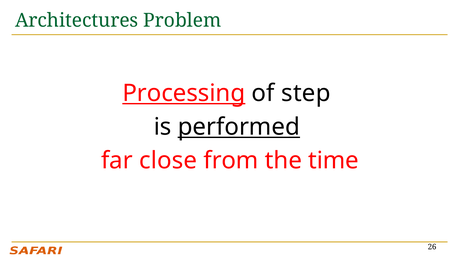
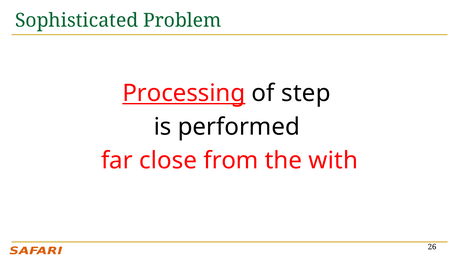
Architectures: Architectures -> Sophisticated (77, 20)
performed underline: present -> none (239, 127)
time: time -> with (333, 161)
